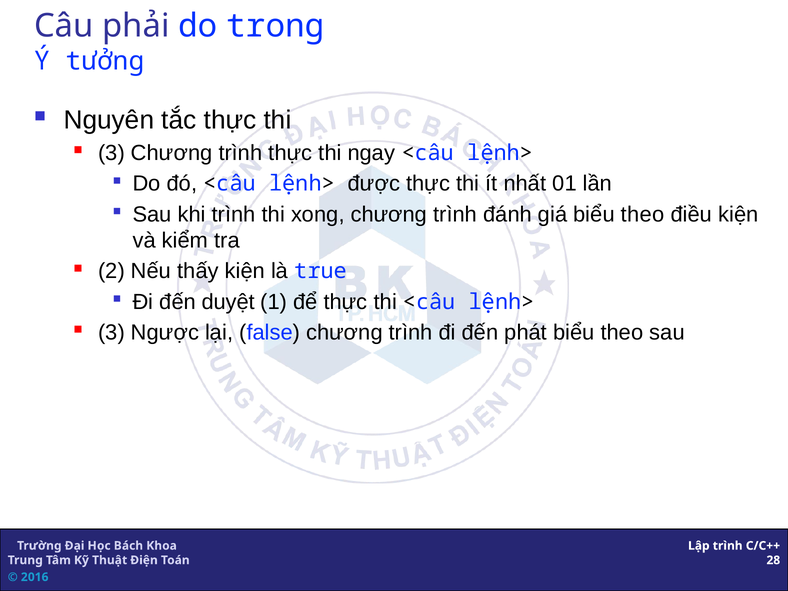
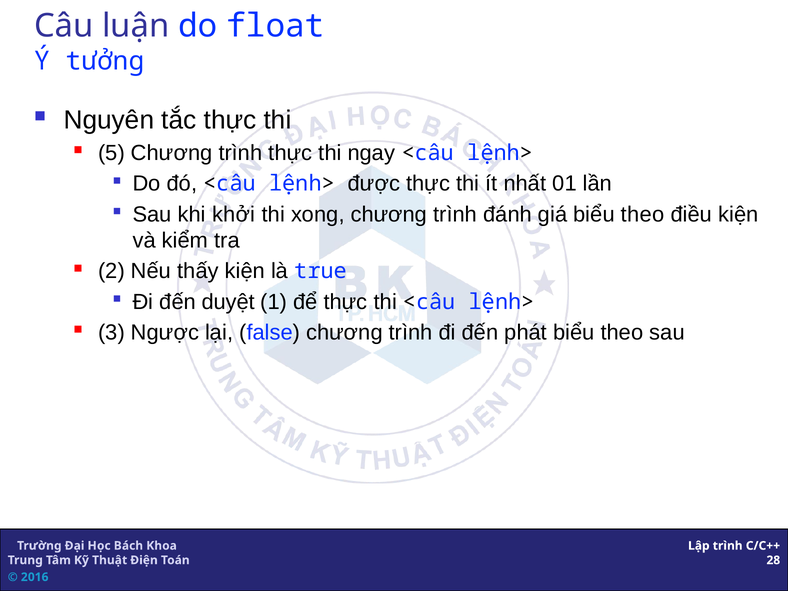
phải: phải -> luận (136, 26)
trong: trong -> float (275, 26)
3: 3 -> 5 (112, 153)
khi trình: trình -> khởi (234, 214)
